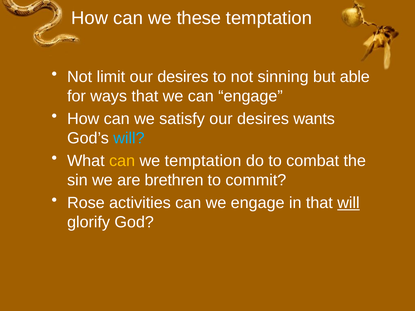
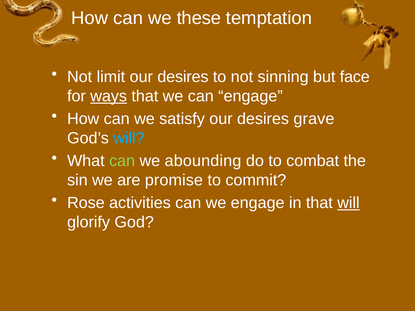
able: able -> face (355, 77)
ways underline: none -> present (109, 96)
wants: wants -> grave (314, 119)
can colour: yellow -> light green (122, 161)
we temptation: temptation -> abounding (203, 161)
brethren: brethren -> promise (174, 180)
